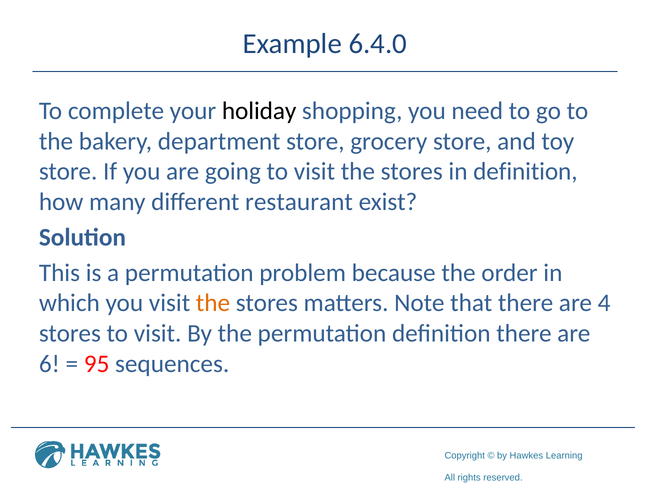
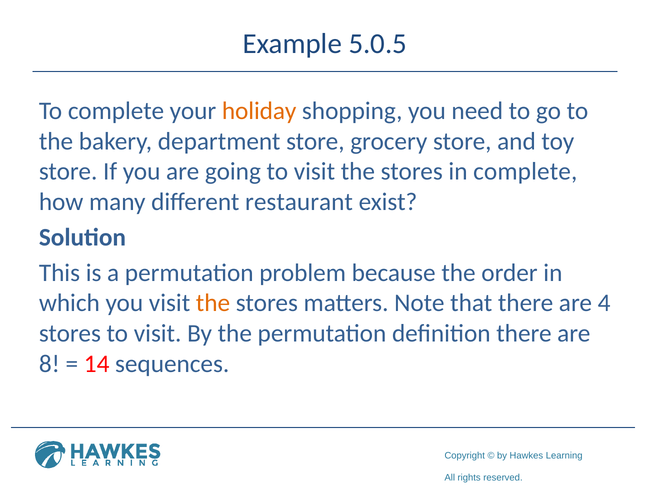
6.4.0: 6.4.0 -> 5.0.5 (378, 44)
holiday colour: black -> orange (259, 111)
in definition: definition -> complete (525, 172)
6: 6 -> 8 (49, 364)
95: 95 -> 14 (97, 364)
